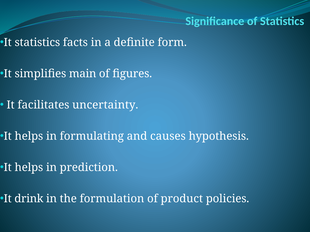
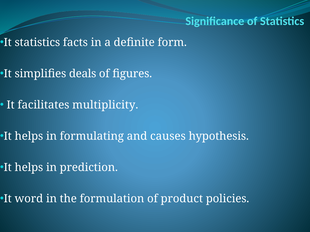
main: main -> deals (83, 74)
uncertainty: uncertainty -> multiplicity (105, 105)
drink: drink -> word (29, 199)
